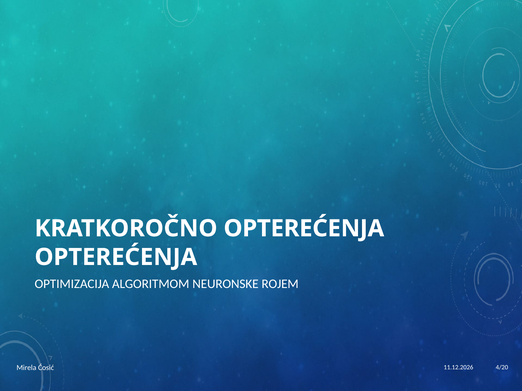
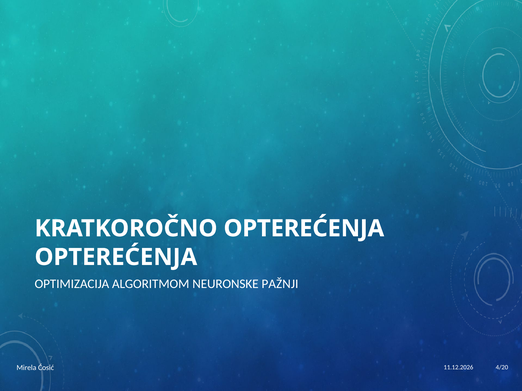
ROJEM: ROJEM -> PAŽNJI (280, 284)
